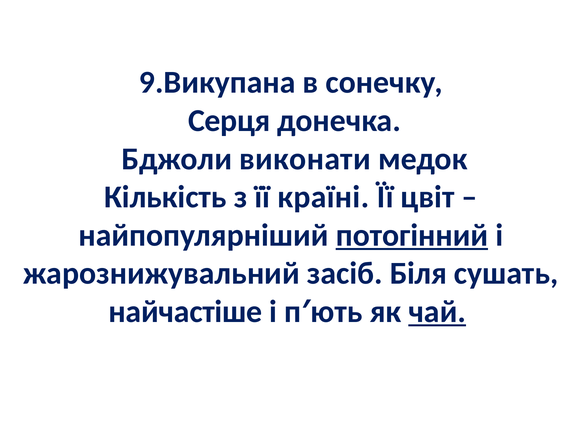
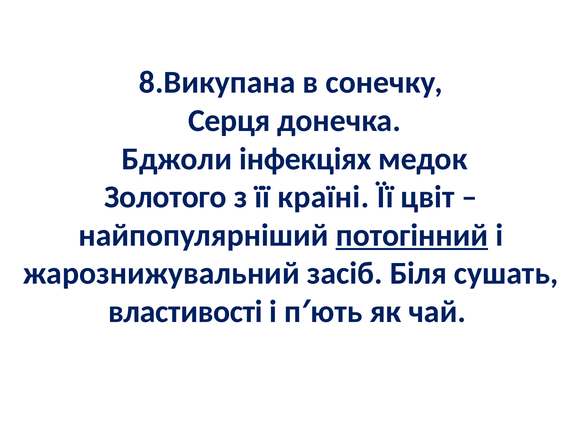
9.Викупана: 9.Викупана -> 8.Викупана (217, 82)
виконати: виконати -> інфекціях (305, 159)
Кількість: Кількість -> Золотого (165, 197)
найчастіше: найчастіше -> властивості (185, 312)
чай underline: present -> none (437, 312)
